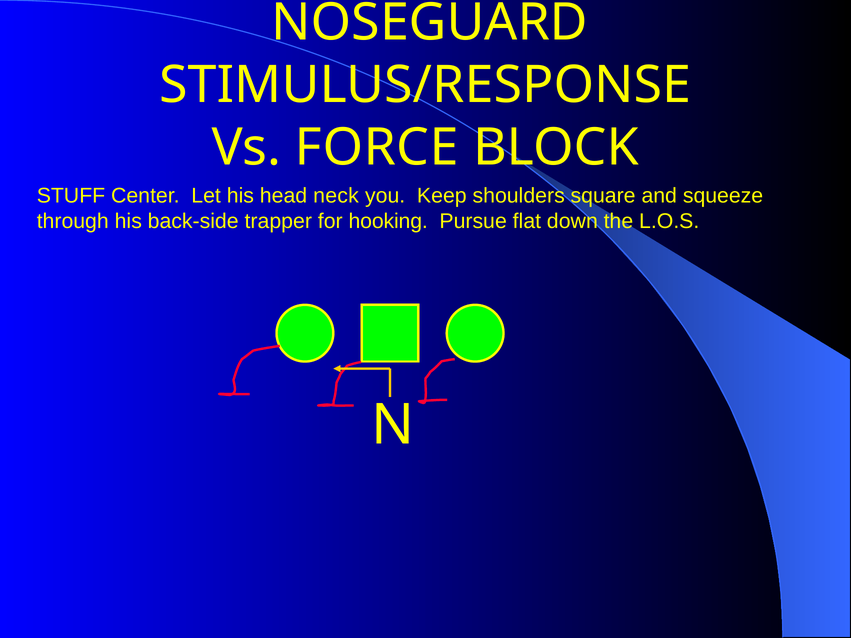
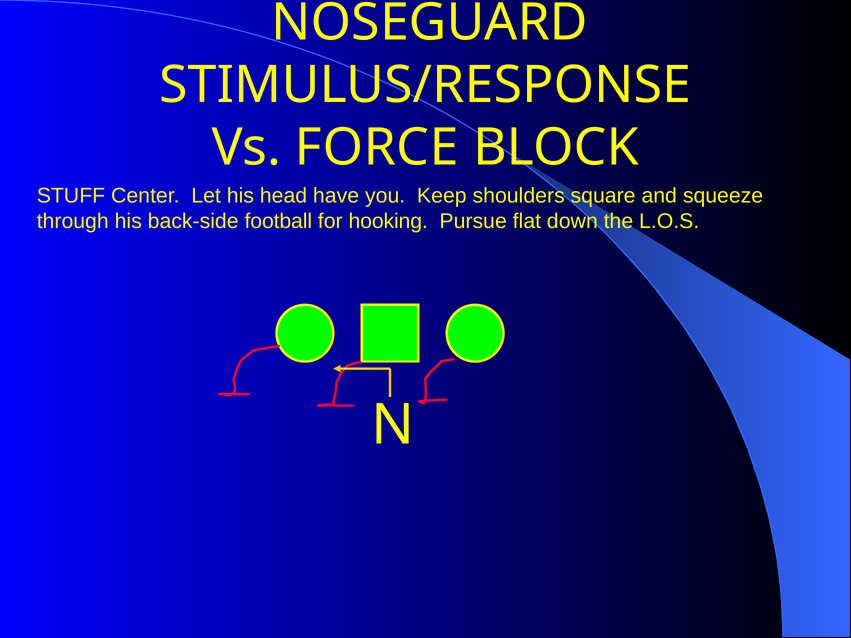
neck: neck -> have (336, 196)
trapper: trapper -> football (278, 221)
